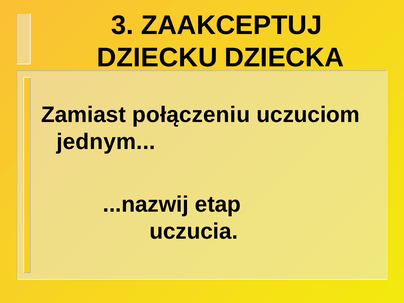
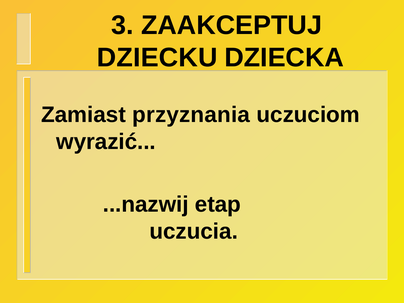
połączeniu: połączeniu -> przyznania (191, 115)
jednym: jednym -> wyrazić (106, 142)
